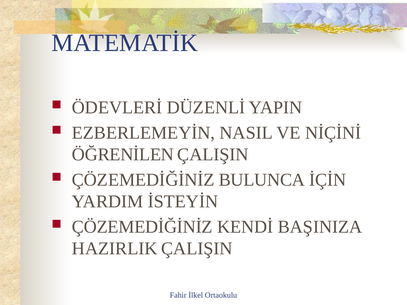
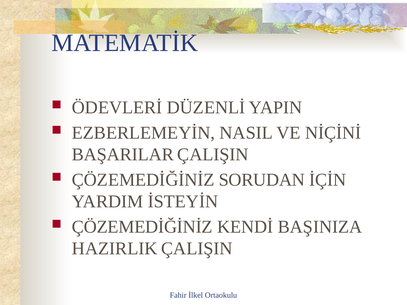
ÖĞRENİLEN: ÖĞRENİLEN -> BAŞARILAR (123, 155)
BULUNCA: BULUNCA -> SORUDAN (262, 180)
